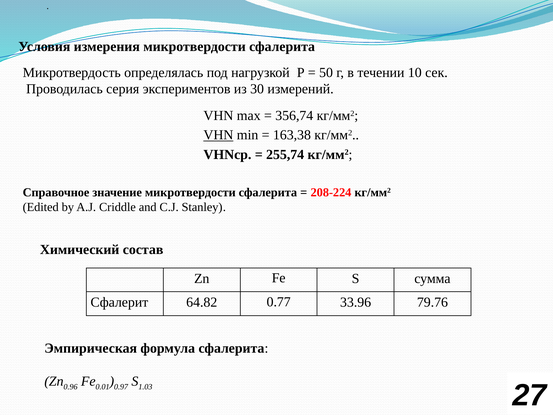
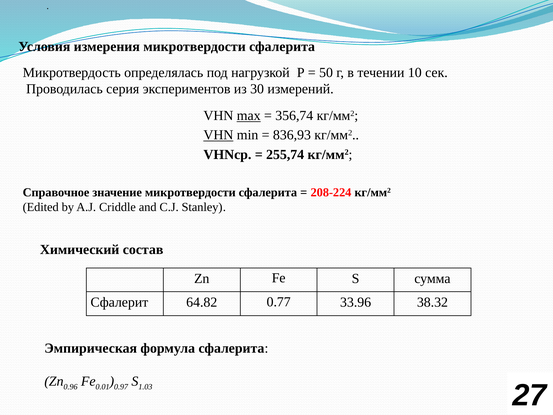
max underline: none -> present (249, 116)
163,38: 163,38 -> 836,93 (292, 135)
79.76: 79.76 -> 38.32 (432, 302)
